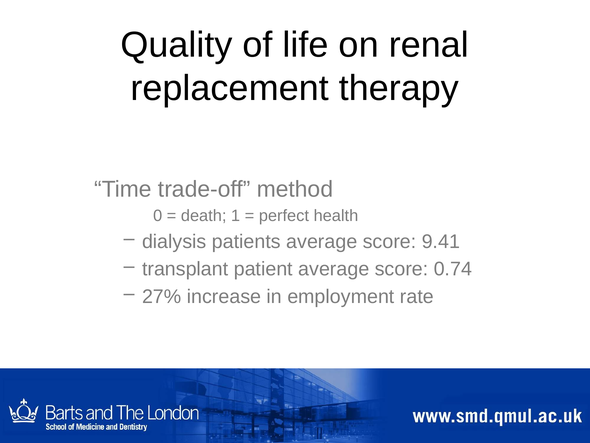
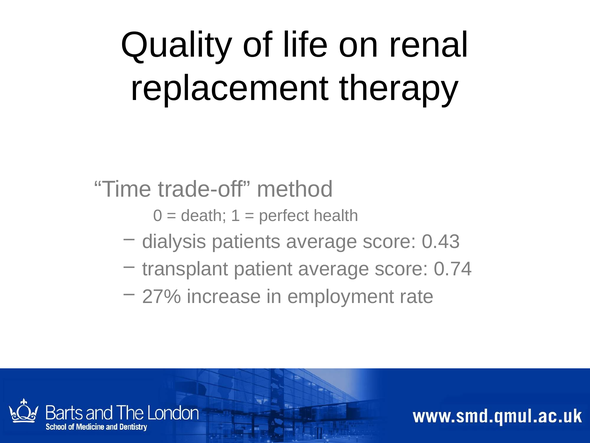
9.41: 9.41 -> 0.43 (441, 241)
